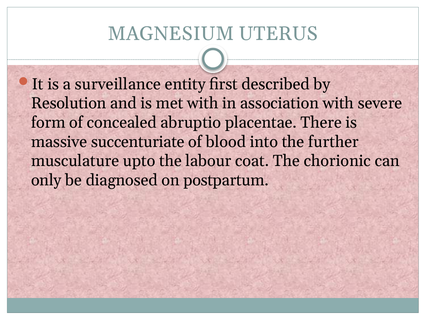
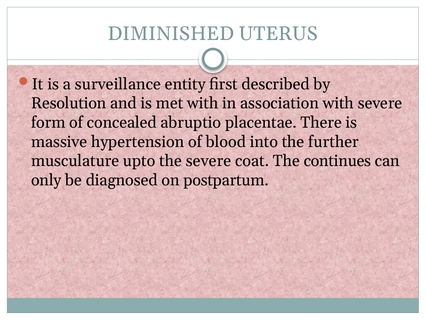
MAGNESIUM: MAGNESIUM -> DIMINISHED (171, 34)
succenturiate: succenturiate -> hypertension (138, 142)
the labour: labour -> severe (208, 161)
chorionic: chorionic -> continues (337, 161)
